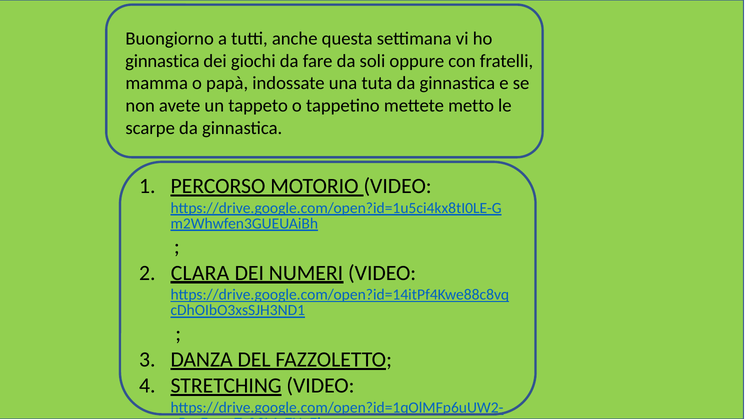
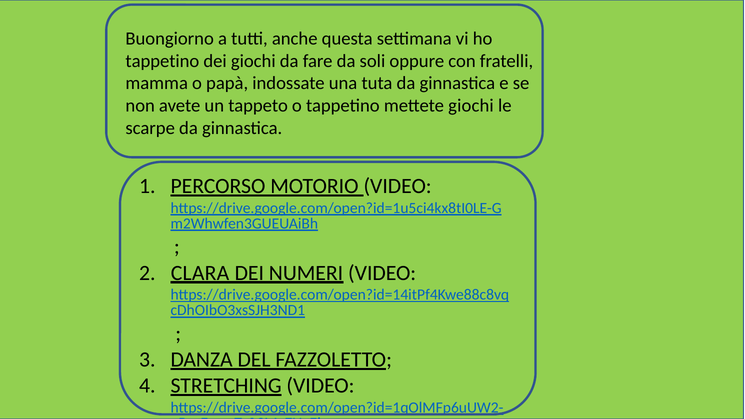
ginnastica: ginnastica -> tappetino (162, 61)
mettete metto: metto -> giochi (471, 106)
